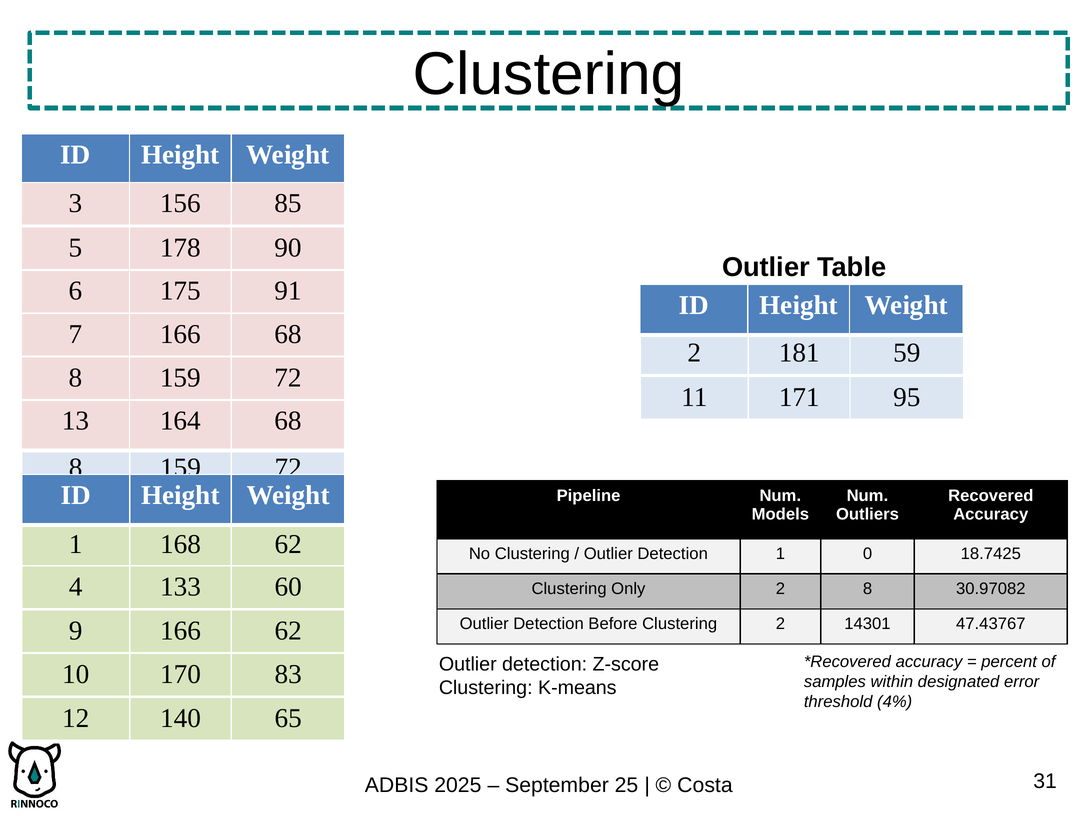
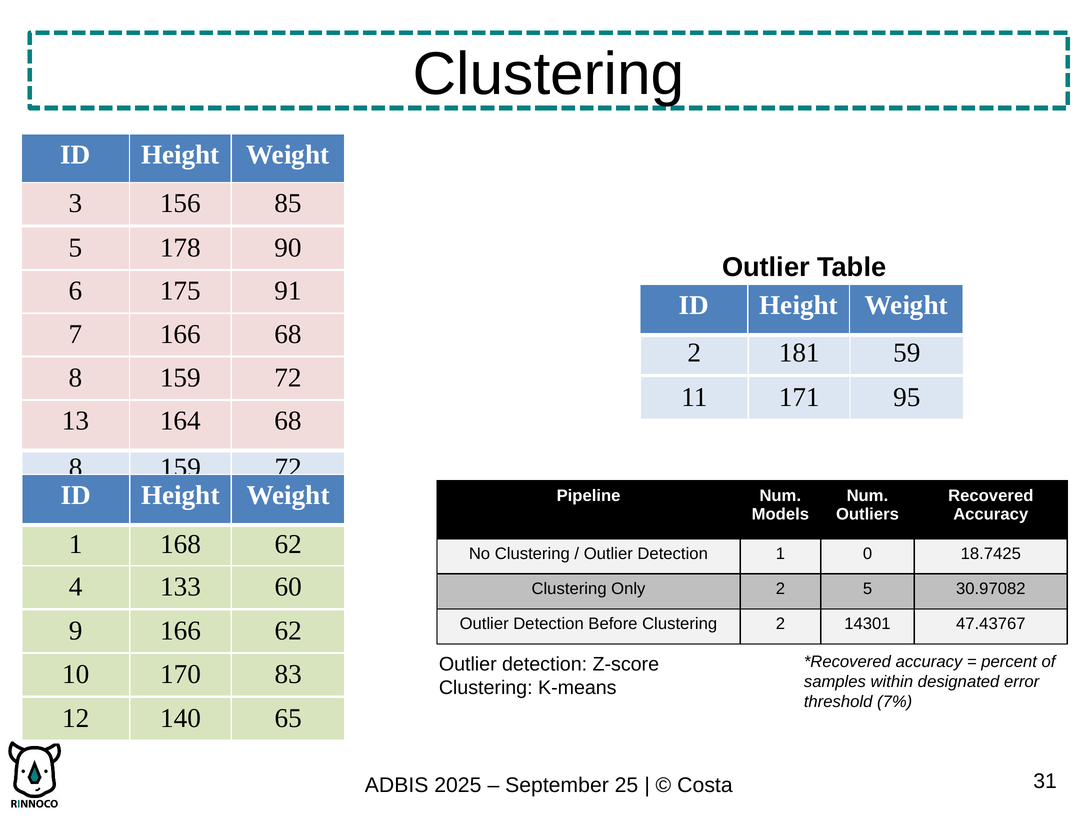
2 8: 8 -> 5 (868, 589)
4%: 4% -> 7% (895, 703)
